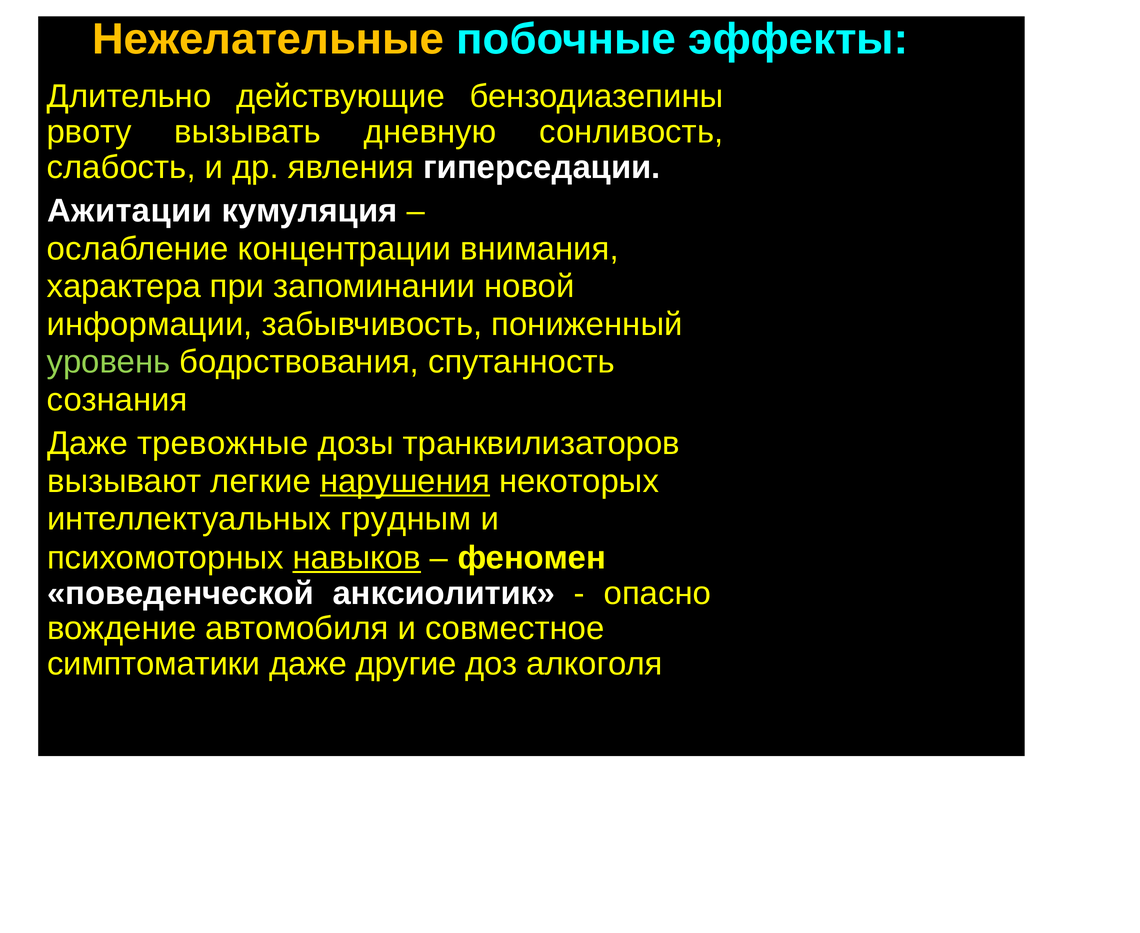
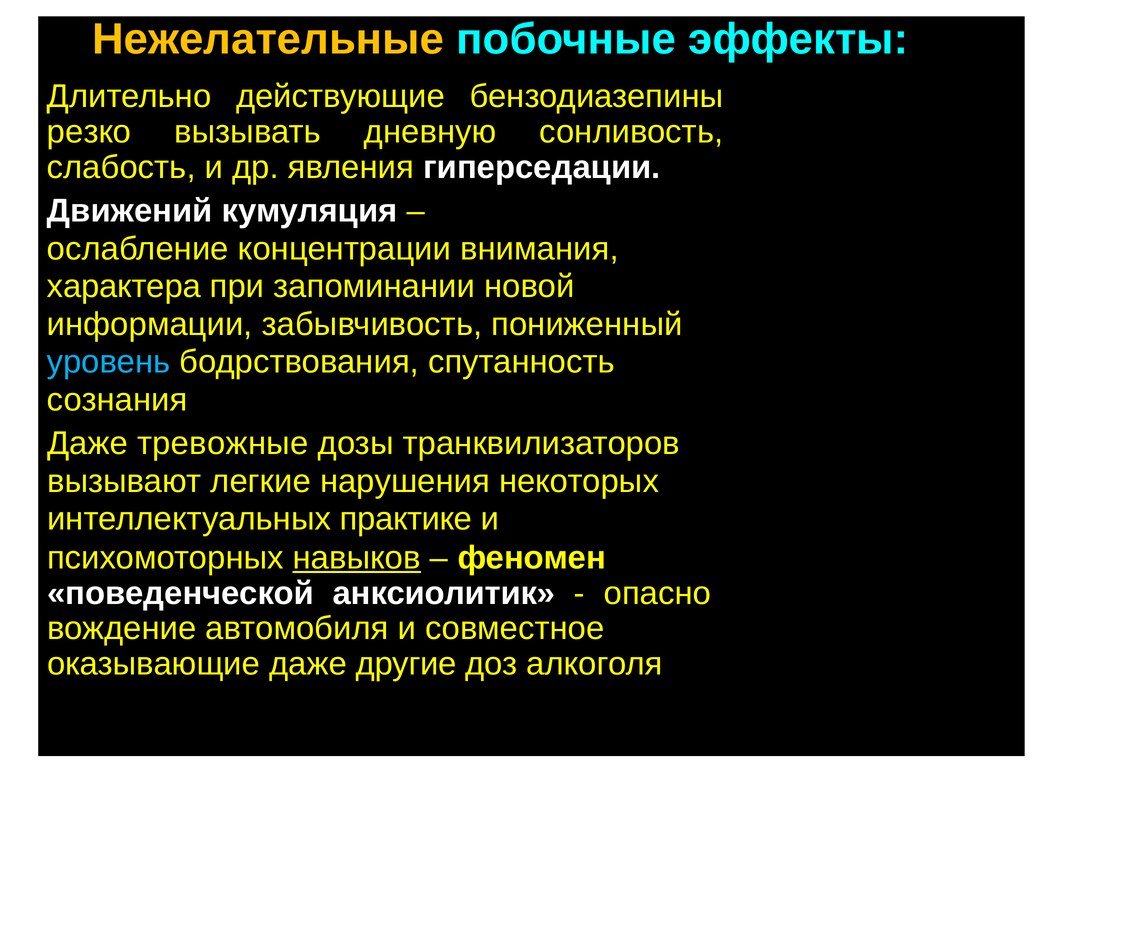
рвоту: рвоту -> резко (89, 132)
Ажитации: Ажитации -> Движений (130, 211)
уровень colour: light green -> light blue (109, 362)
нарушения underline: present -> none (405, 481)
грудным: грудным -> практике (406, 519)
симптоматики: симптоматики -> оказывающие (154, 664)
